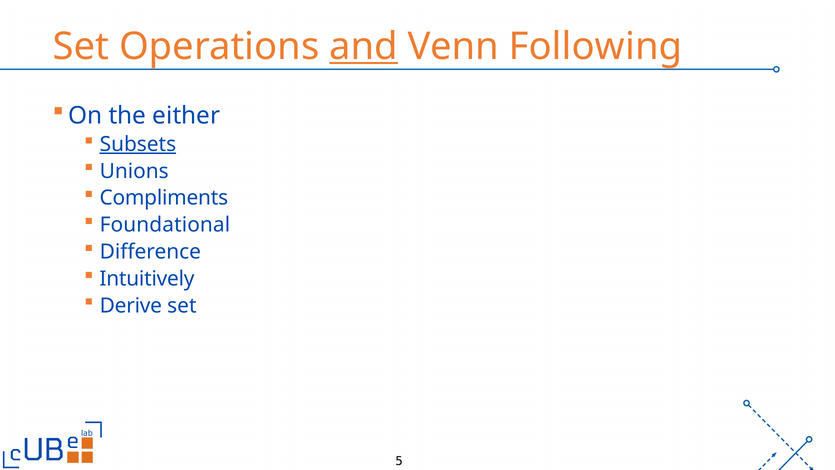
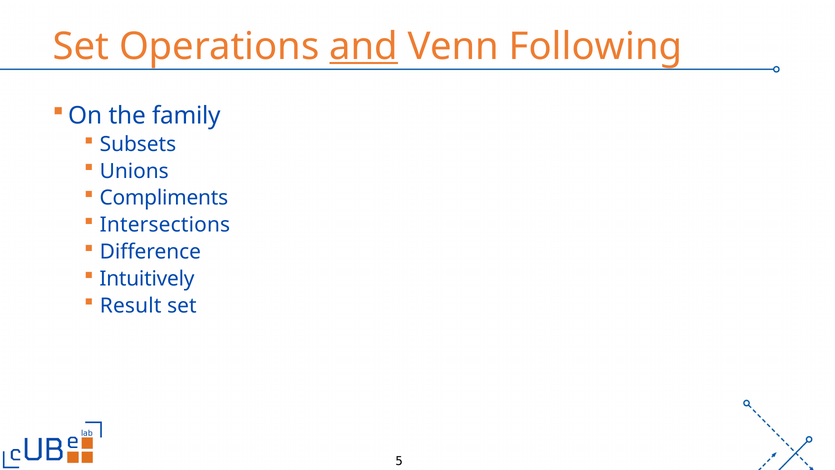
either: either -> family (187, 115)
Subsets underline: present -> none (138, 144)
Foundational: Foundational -> Intersections (165, 225)
Derive: Derive -> Result (131, 305)
